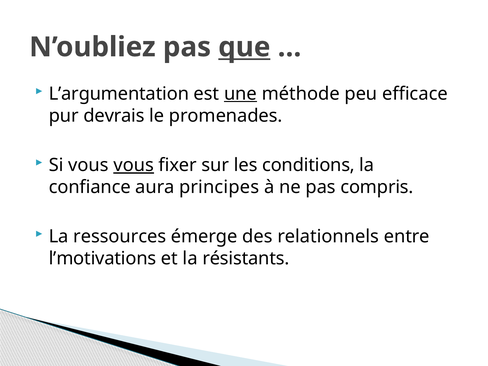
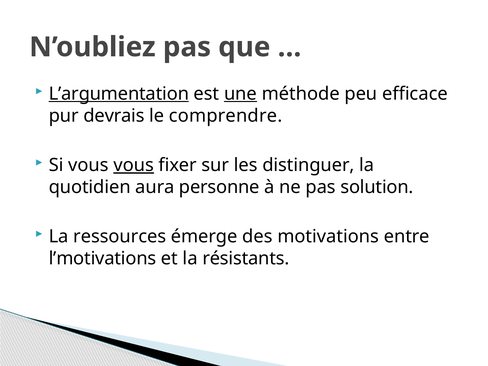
que underline: present -> none (244, 47)
L’argumentation underline: none -> present (119, 94)
promenades: promenades -> comprendre (226, 116)
conditions: conditions -> distinguer (308, 165)
confiance: confiance -> quotidien (90, 187)
principes: principes -> personne (219, 187)
compris: compris -> solution (377, 187)
relationnels: relationnels -> motivations (328, 236)
